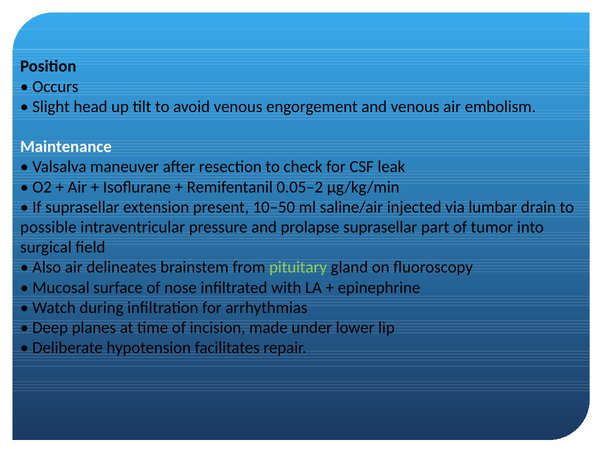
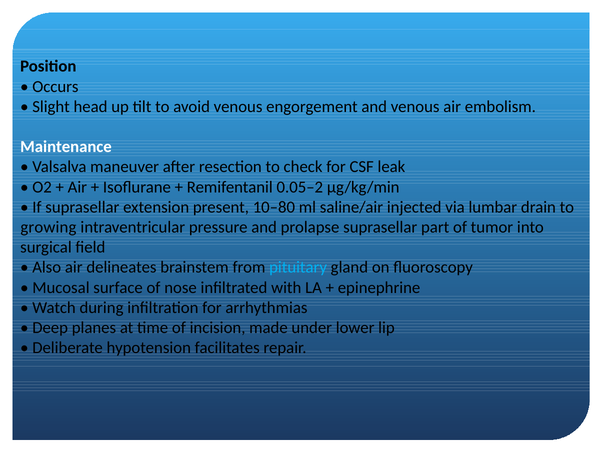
10–50: 10–50 -> 10–80 (274, 207)
possible: possible -> growing (48, 227)
pituitary colour: light green -> light blue (298, 267)
